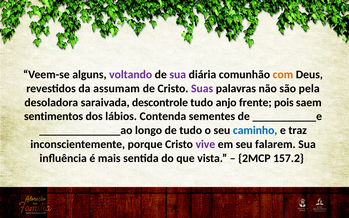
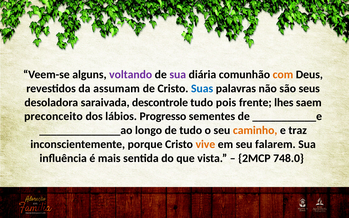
Suas colour: purple -> blue (202, 89)
pela: pela -> seus (309, 89)
anjo: anjo -> pois (226, 103)
pois: pois -> lhes (284, 103)
sentimentos: sentimentos -> preconceito (53, 116)
Contenda: Contenda -> Progresso (163, 116)
caminho colour: blue -> orange (255, 130)
vive colour: purple -> orange (205, 144)
157.2: 157.2 -> 748.0 (289, 158)
